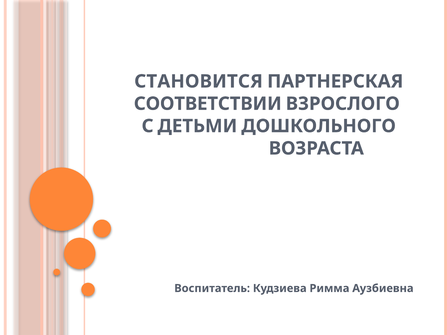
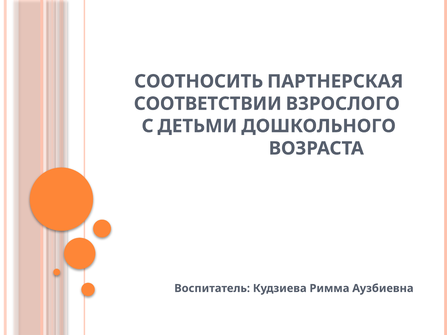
СТАНОВИТСЯ: СТАНОВИТСЯ -> СООТНОСИТЬ (199, 81)
